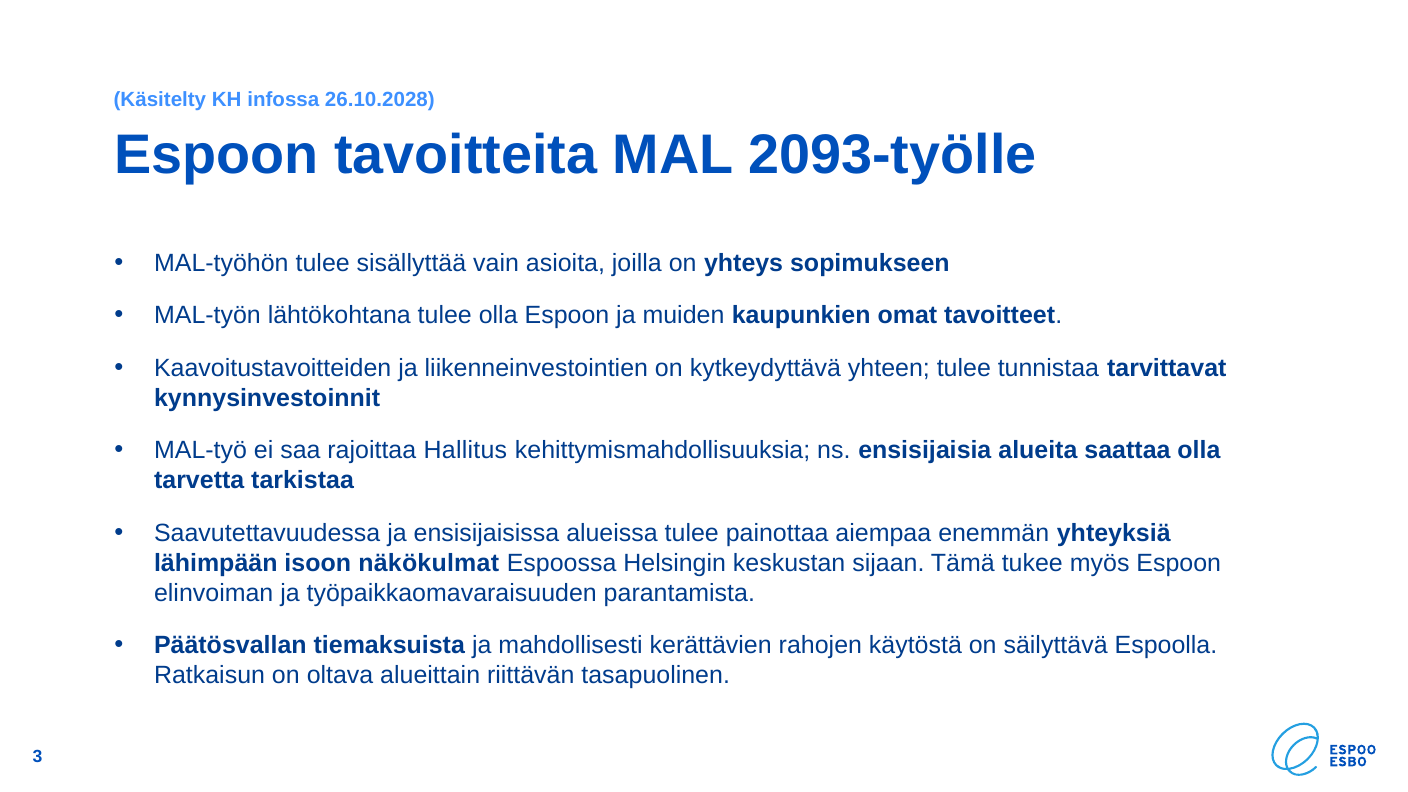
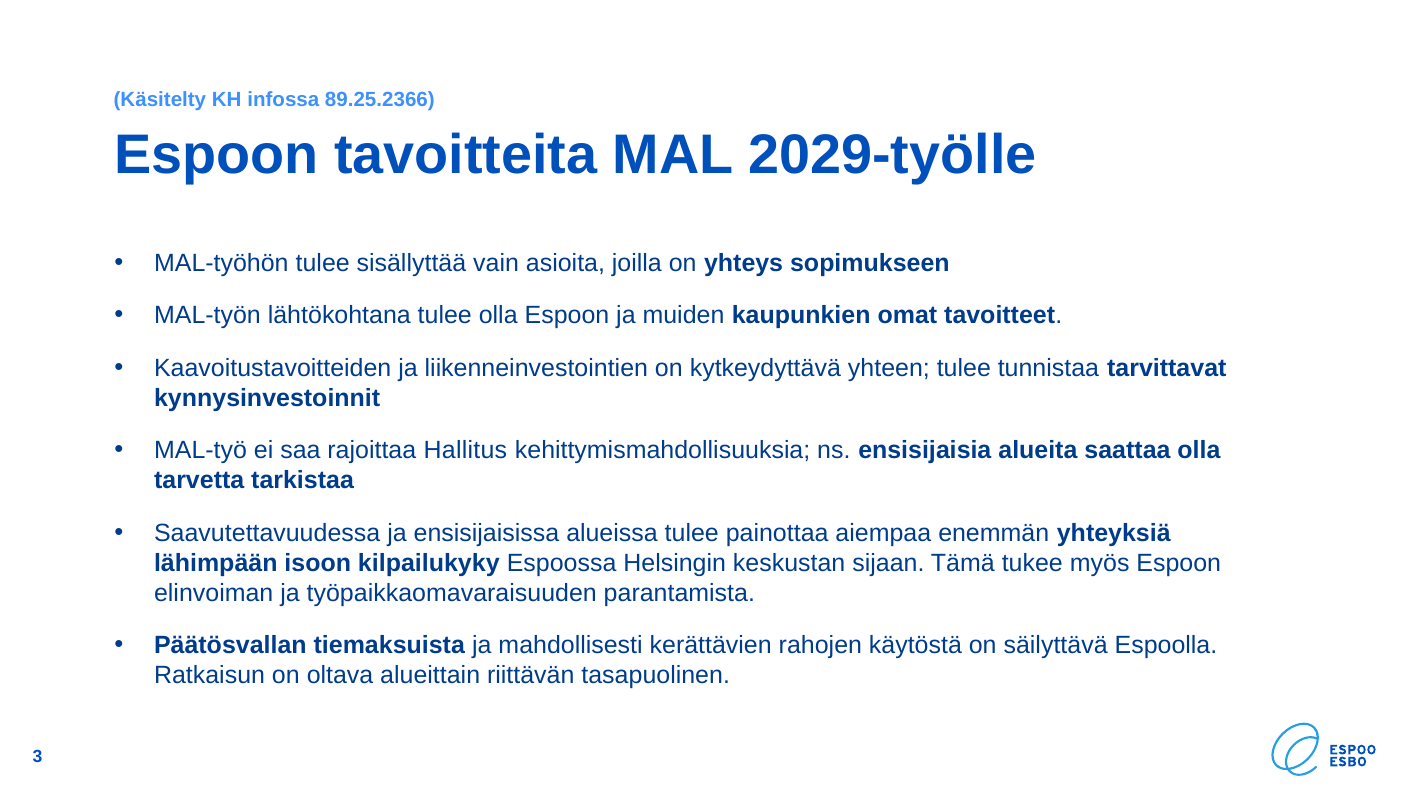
26.10.2028: 26.10.2028 -> 89.25.2366 (380, 100)
2093-työlle: 2093-työlle -> 2029-työlle (892, 155)
näkökulmat: näkökulmat -> kilpailukyky (429, 563)
